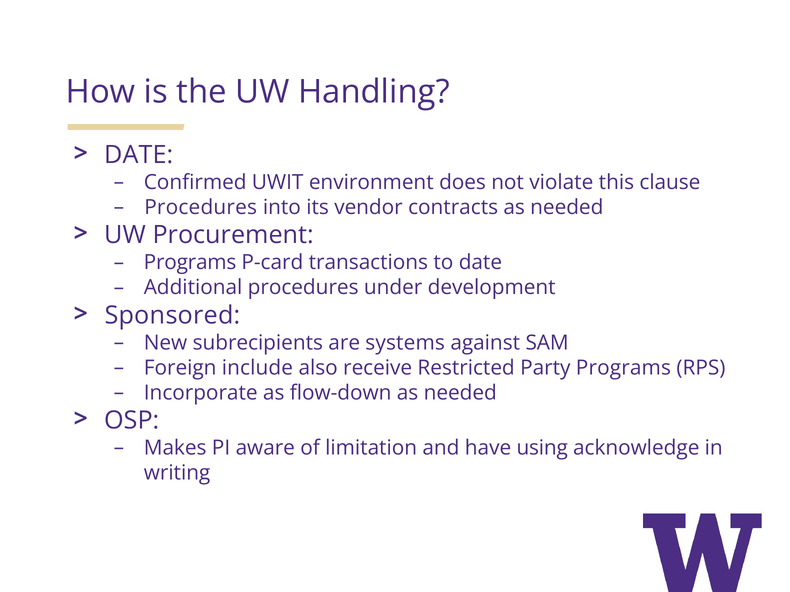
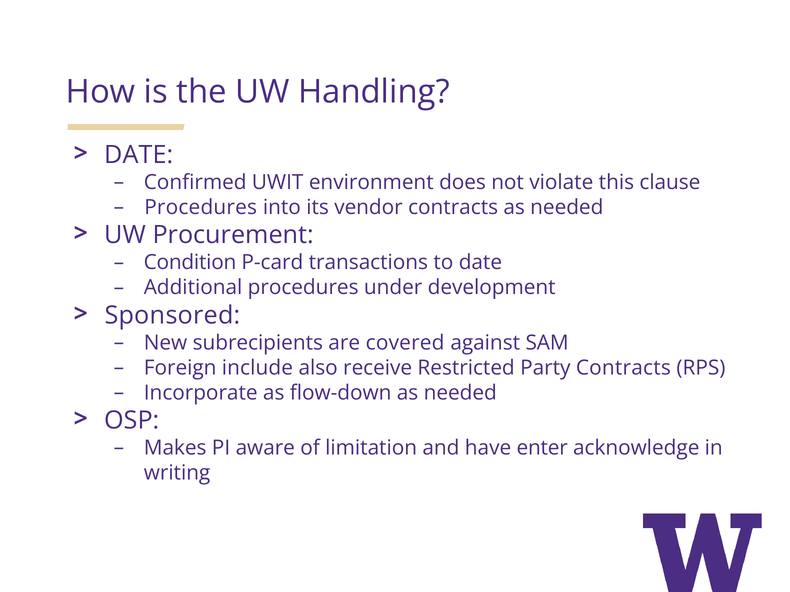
Programs: Programs -> Condition (190, 263)
systems: systems -> covered (405, 343)
Party Programs: Programs -> Contracts (623, 368)
using: using -> enter (542, 448)
